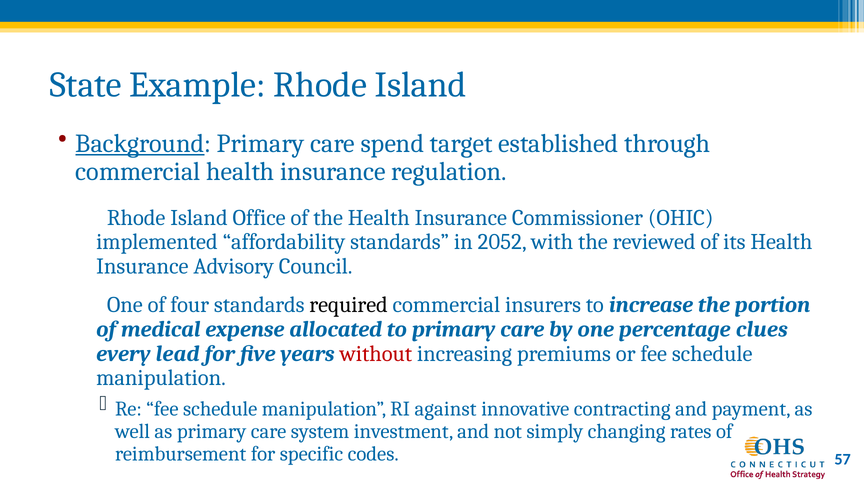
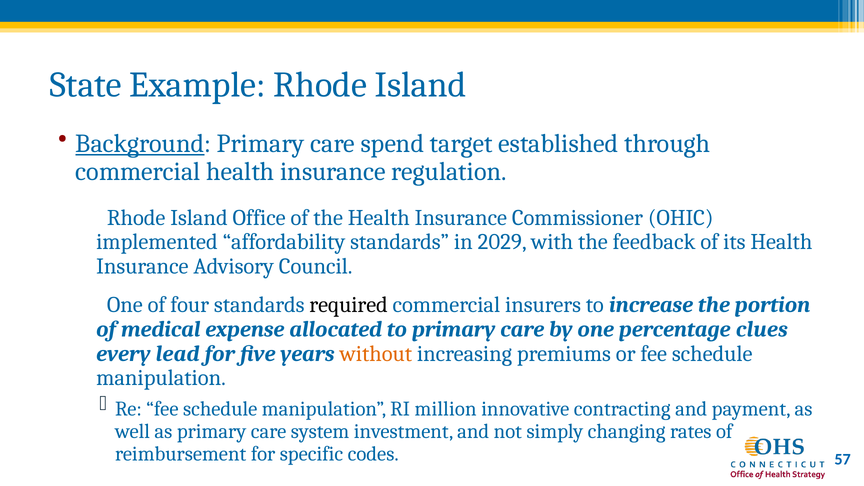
2052: 2052 -> 2029 (502, 242)
reviewed: reviewed -> feedback (654, 242)
without colour: red -> orange (376, 354)
against: against -> million (446, 409)
